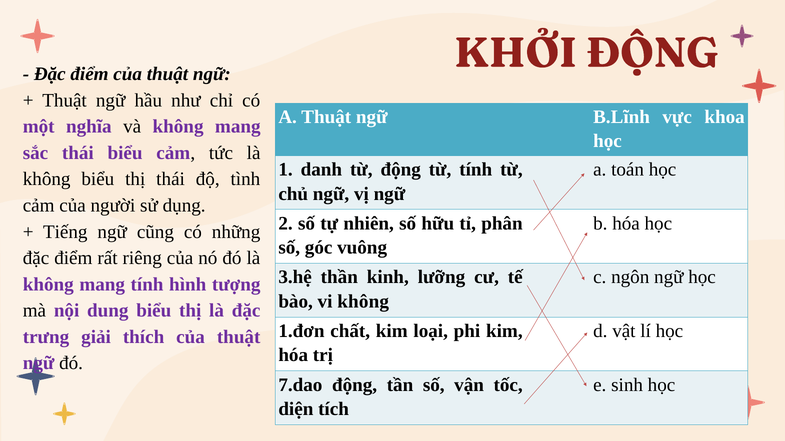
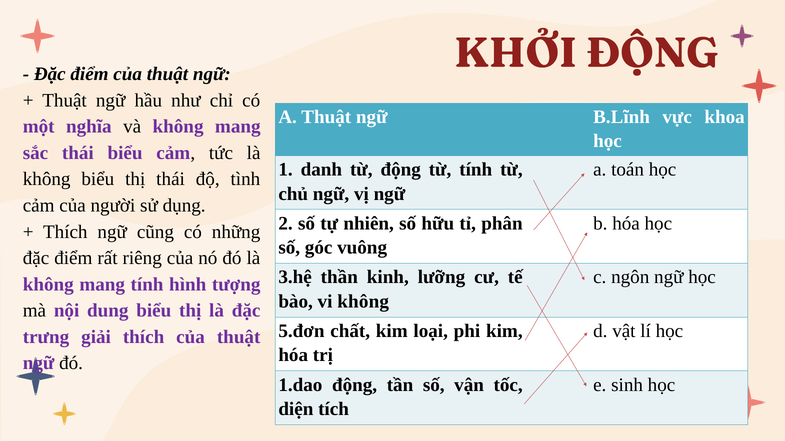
Tiếng: Tiếng -> Thích (65, 232)
1.đơn: 1.đơn -> 5.đơn (301, 331)
7.dao: 7.dao -> 1.dao (300, 385)
